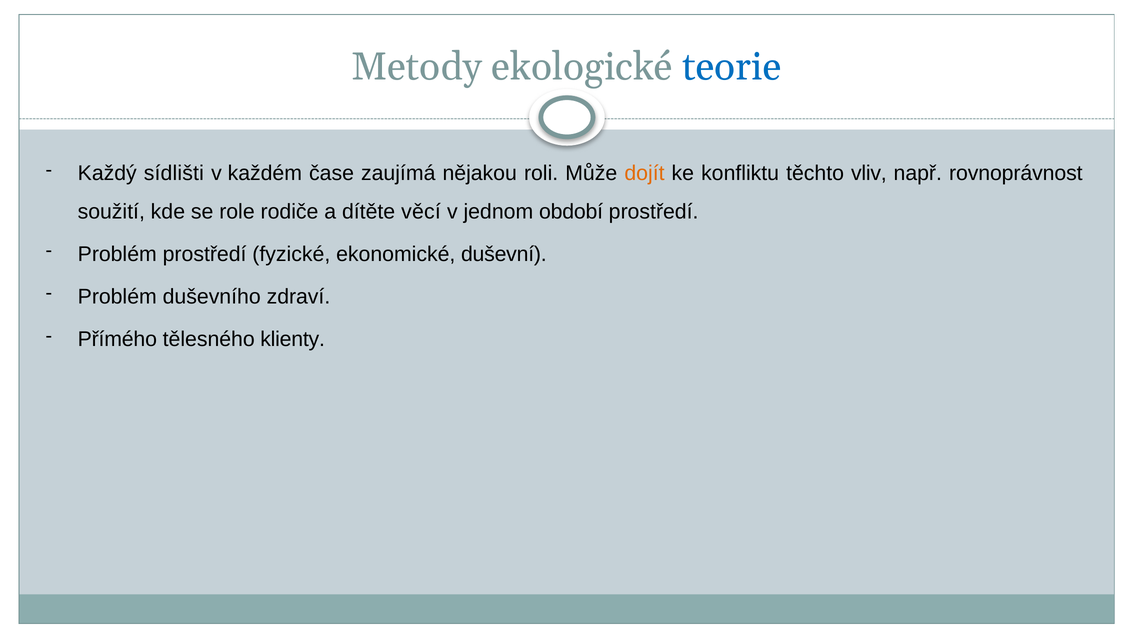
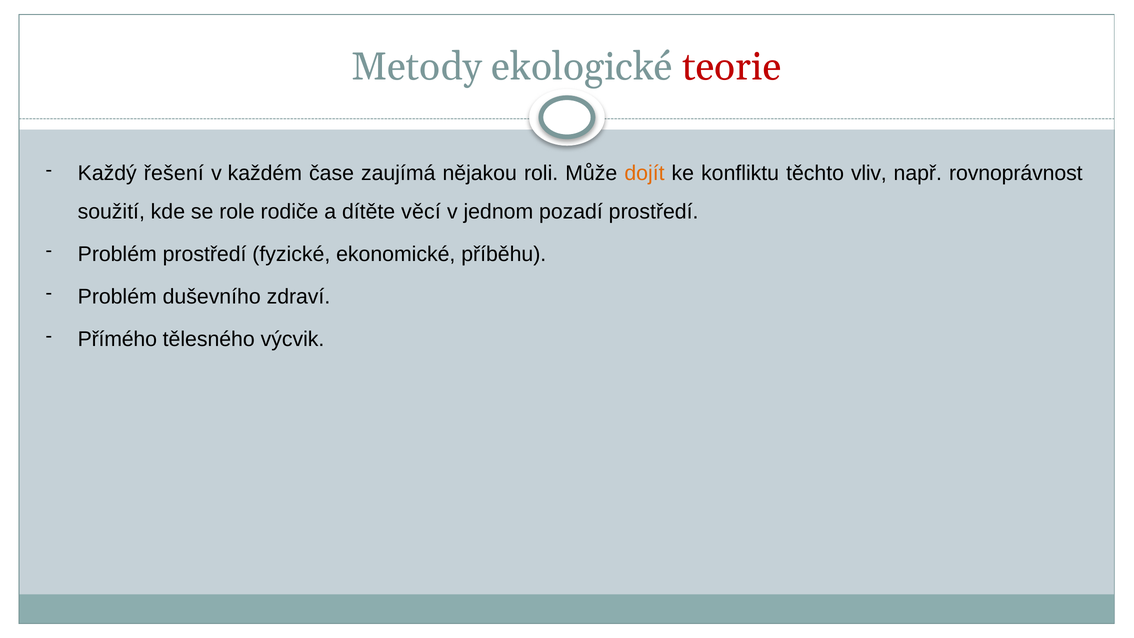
teorie colour: blue -> red (732, 67)
sídlišti: sídlišti -> řešení (174, 173)
období: období -> pozadí (571, 211)
duševní: duševní -> příběhu (504, 254)
klienty: klienty -> výcvik (293, 339)
